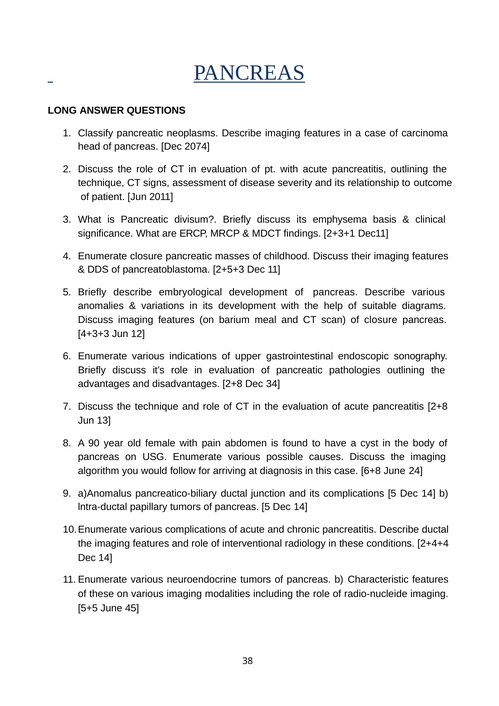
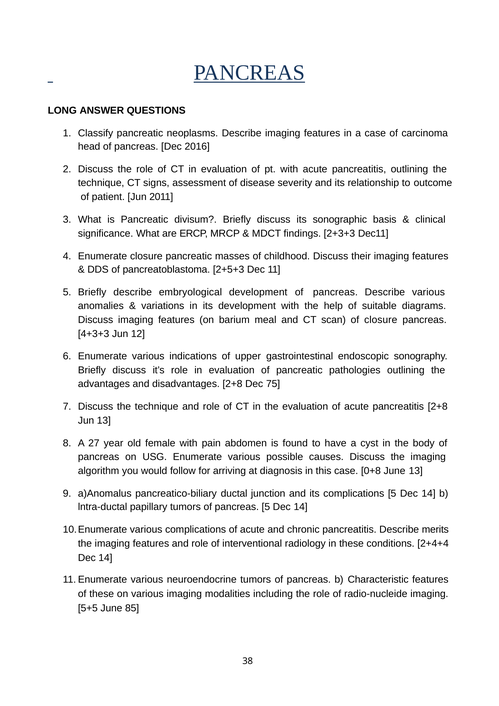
2074: 2074 -> 2016 (197, 147)
emphysema: emphysema -> sonographic (340, 219)
2+3+1: 2+3+1 -> 2+3+3 (339, 234)
34: 34 -> 75 (273, 384)
90: 90 -> 27 (94, 443)
6+8: 6+8 -> 0+8 (371, 471)
June 24: 24 -> 13 (416, 471)
Describe ductal: ductal -> merits (435, 529)
45: 45 -> 85 (132, 608)
